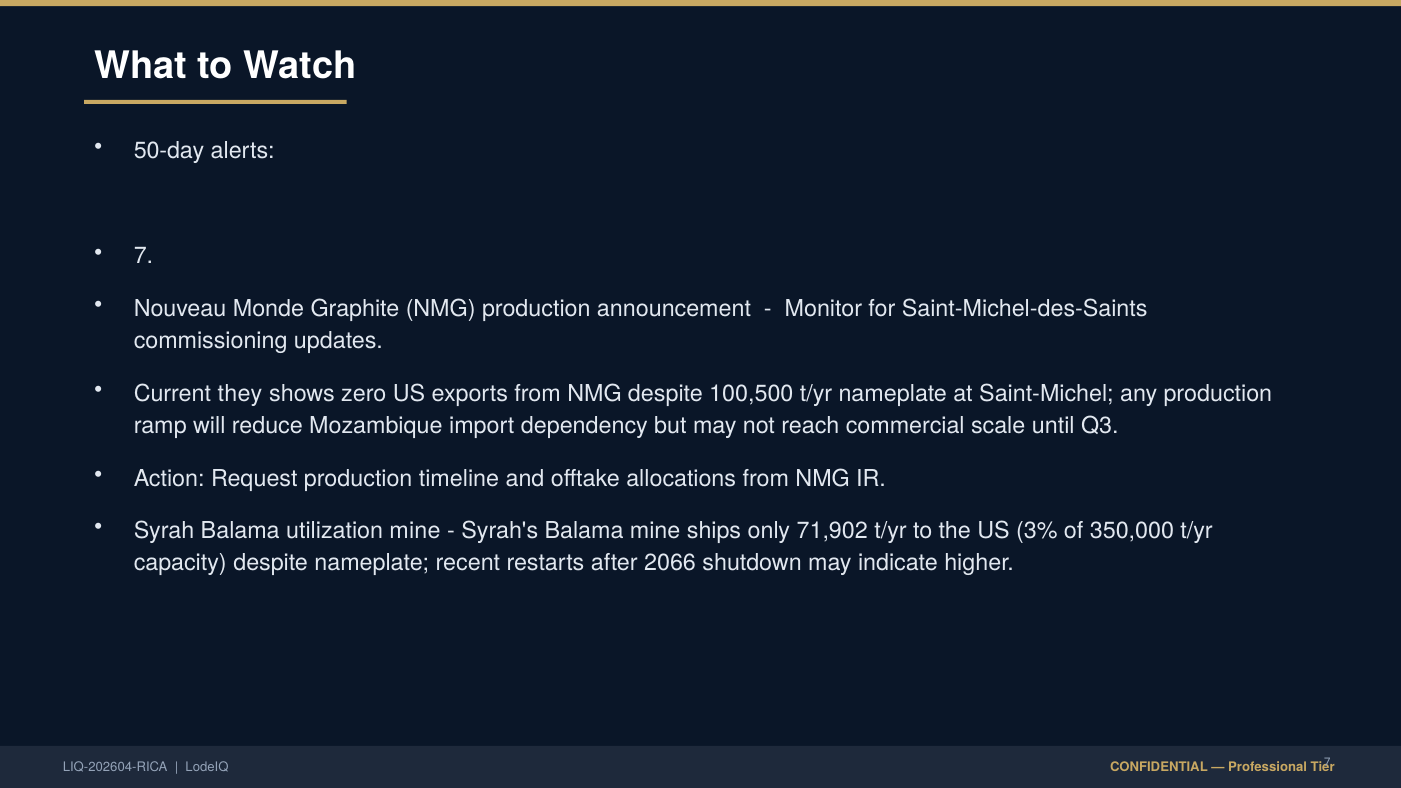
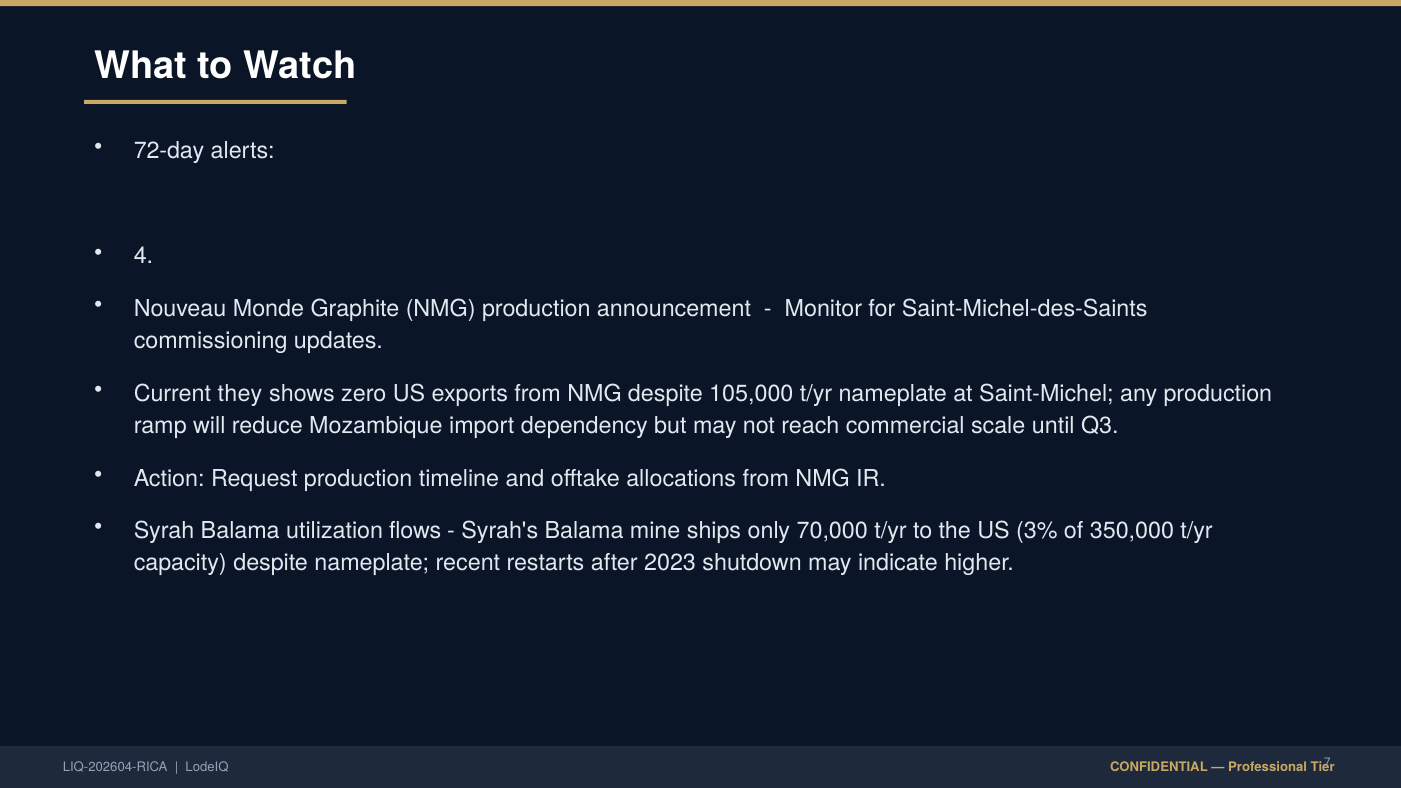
50-day: 50-day -> 72-day (169, 151)
7: 7 -> 4 (143, 256)
100,500: 100,500 -> 105,000 (751, 394)
utilization mine: mine -> flows (415, 531)
71,902: 71,902 -> 70,000 (832, 531)
2066: 2066 -> 2023 (670, 563)
